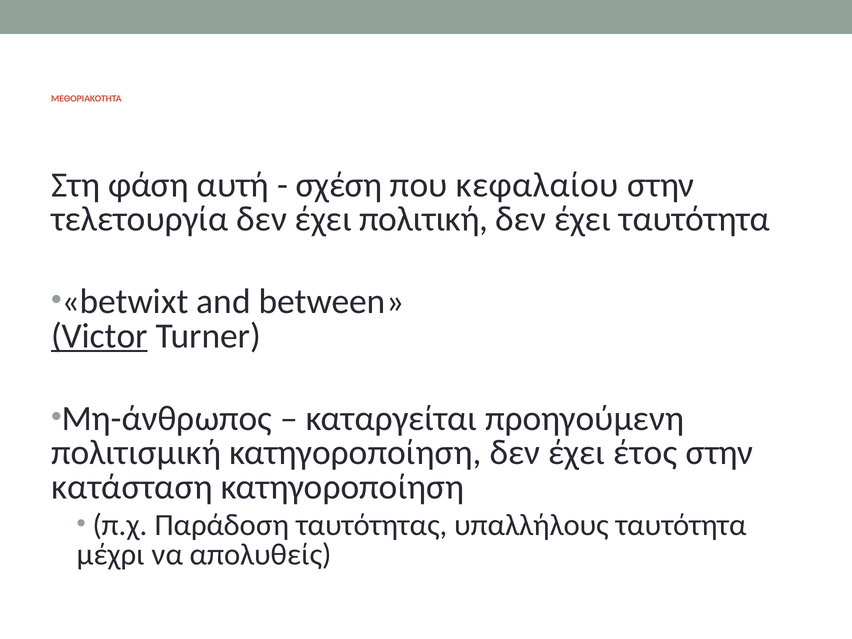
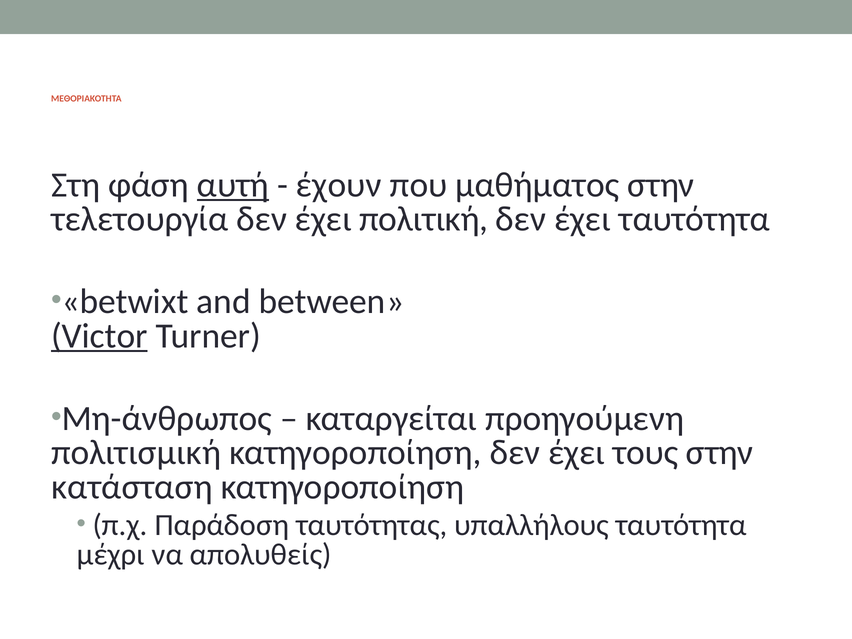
αυτή underline: none -> present (233, 185)
σχέση: σχέση -> έχουν (339, 185)
κεφαλαίου: κεφαλαίου -> μαθήματος (537, 185)
έτος: έτος -> τους (646, 453)
